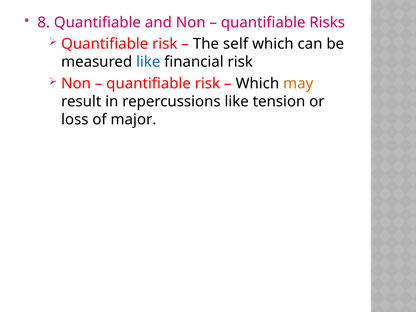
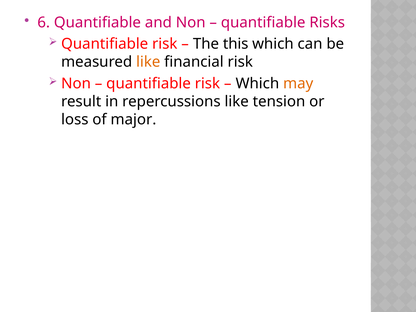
8: 8 -> 6 (44, 23)
self: self -> this (236, 44)
like colour: blue -> orange (148, 62)
